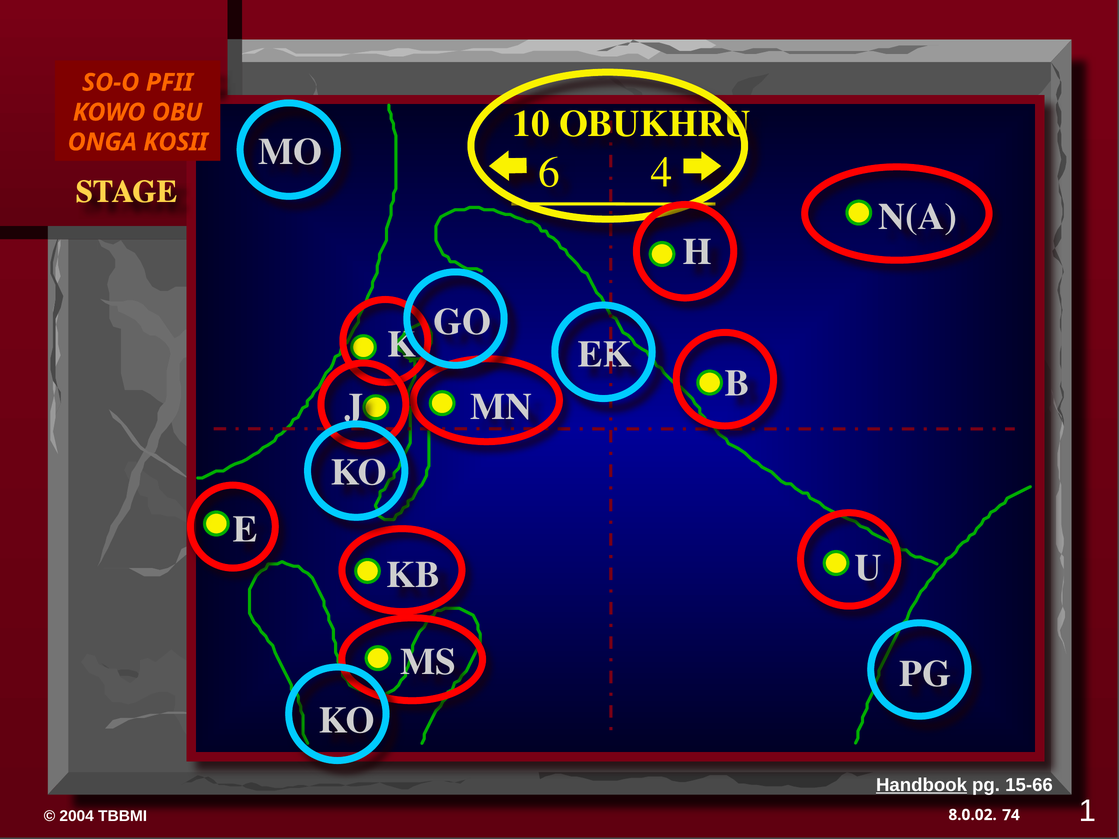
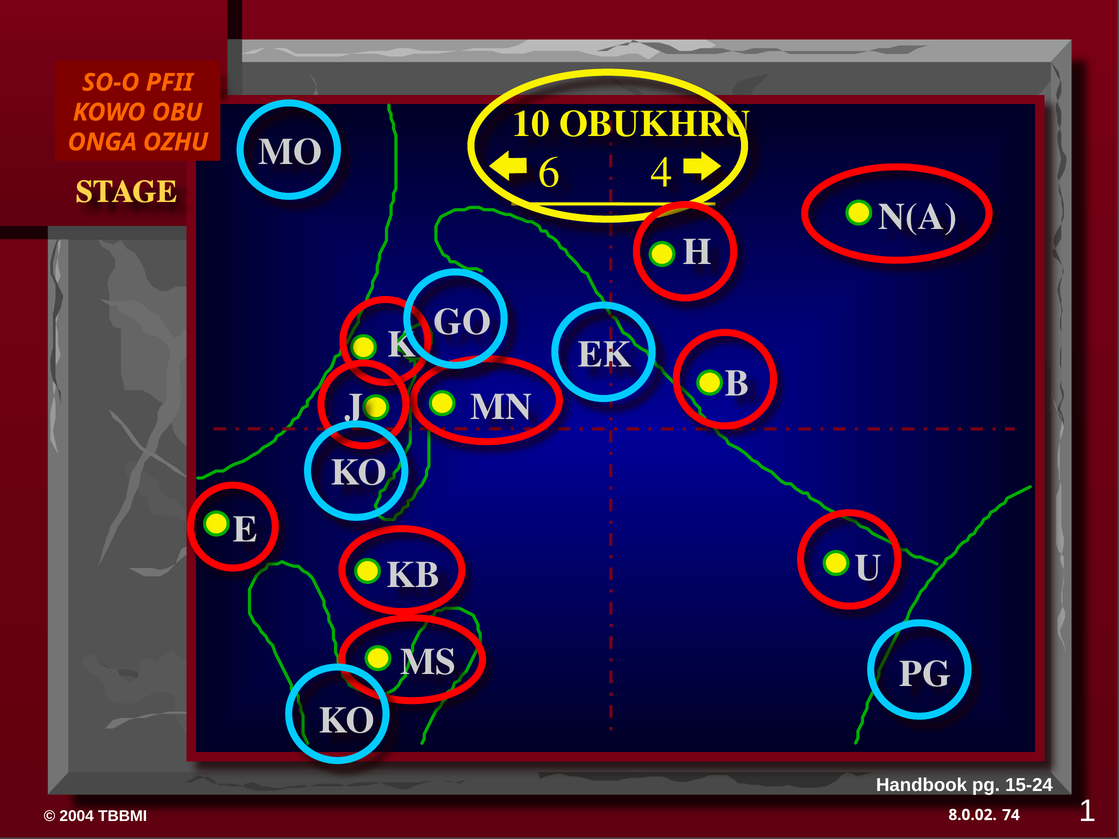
KOSII: KOSII -> OZHU (176, 142)
Handbook underline: present -> none (922, 785)
15-66: 15-66 -> 15-24 (1029, 785)
